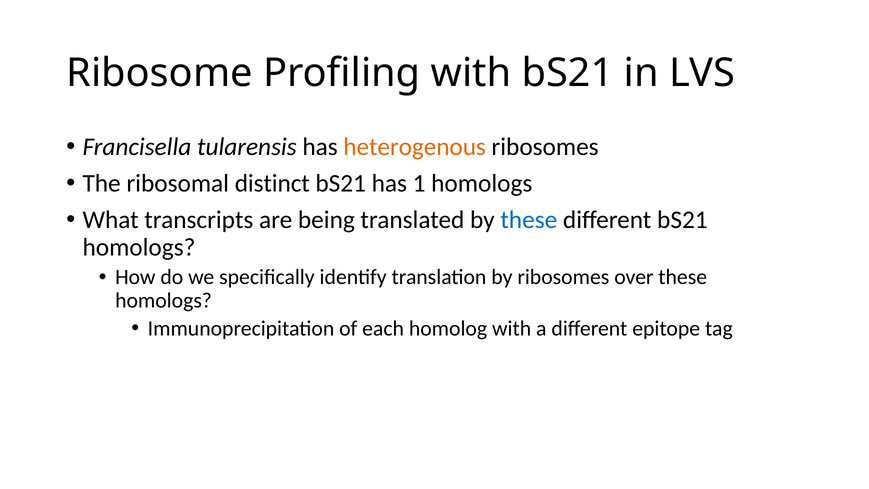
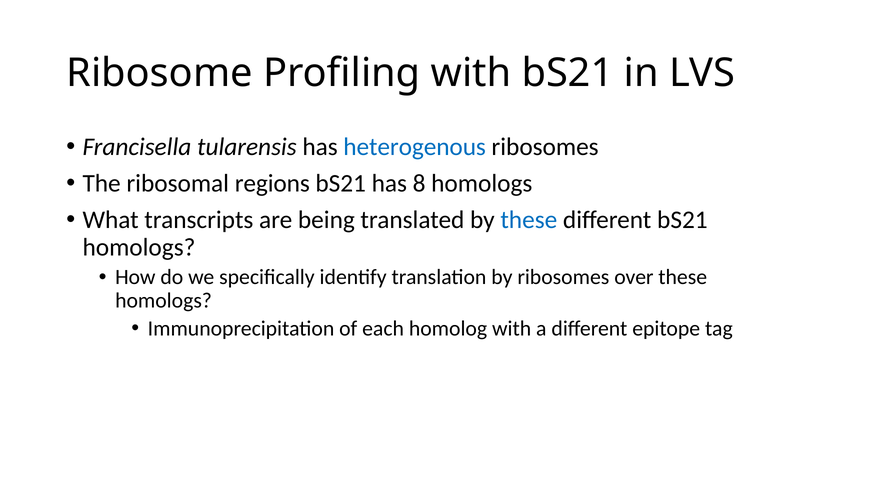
heterogenous colour: orange -> blue (415, 147)
distinct: distinct -> regions (272, 183)
1: 1 -> 8 (419, 183)
